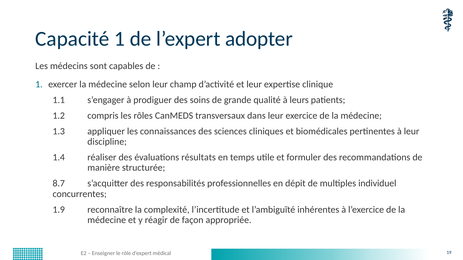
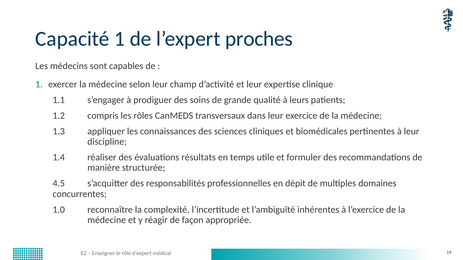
adopter: adopter -> proches (259, 39)
8.7: 8.7 -> 4.5 (59, 184)
individuel: individuel -> domaines (377, 184)
1.9: 1.9 -> 1.0 (59, 210)
